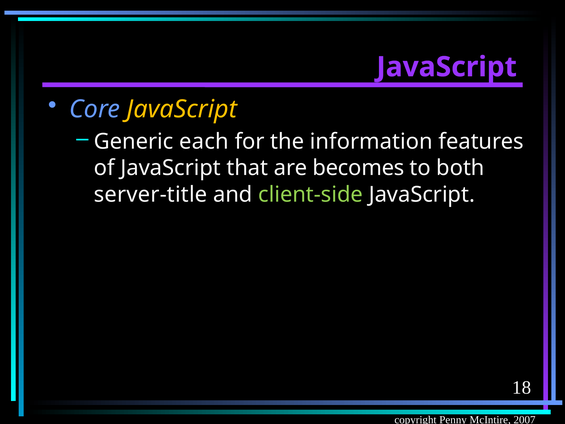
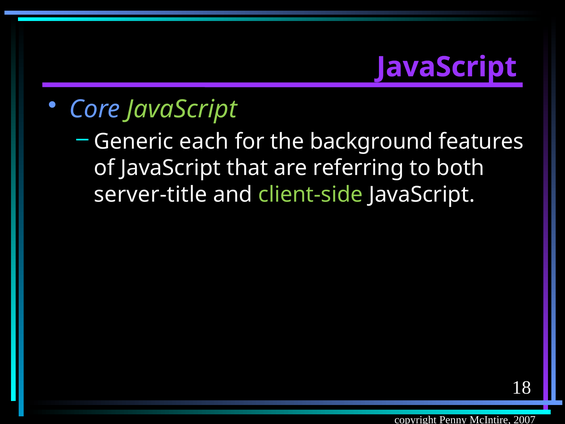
JavaScript colour: yellow -> light green (182, 109)
information: information -> background (371, 142)
becomes: becomes -> referring (358, 168)
